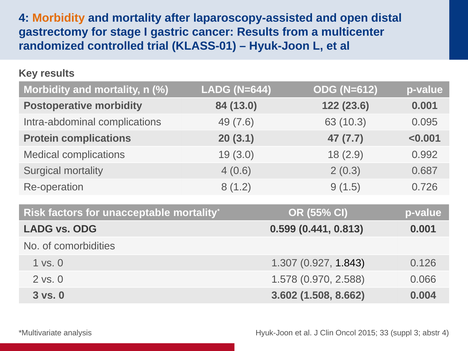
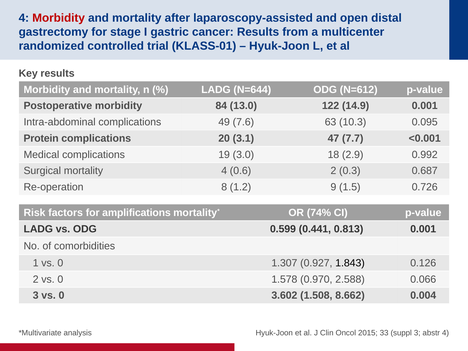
Morbidity colour: orange -> red (59, 18)
23.6: 23.6 -> 14.9 (356, 106)
unacceptable: unacceptable -> amplifications (136, 213)
55%: 55% -> 74% (319, 213)
